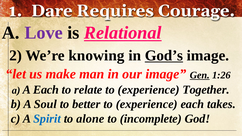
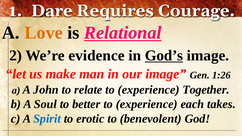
Love colour: purple -> orange (44, 33)
knowing: knowing -> evidence (96, 56)
Gen underline: present -> none (200, 75)
A Each: Each -> John (46, 90)
alone: alone -> erotic (90, 119)
incomplete: incomplete -> benevolent (151, 119)
